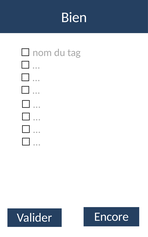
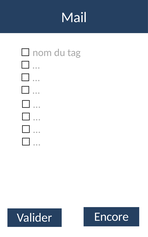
Bien: Bien -> Mail (74, 17)
